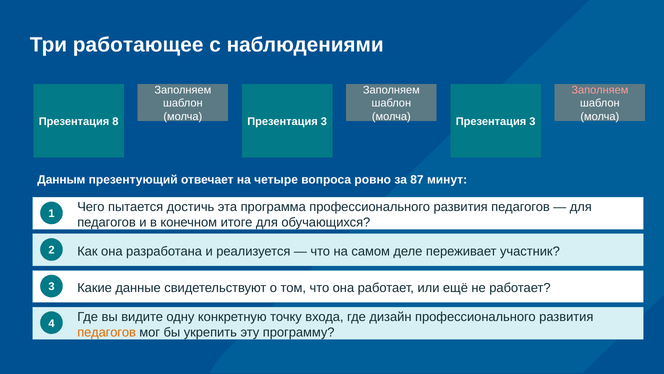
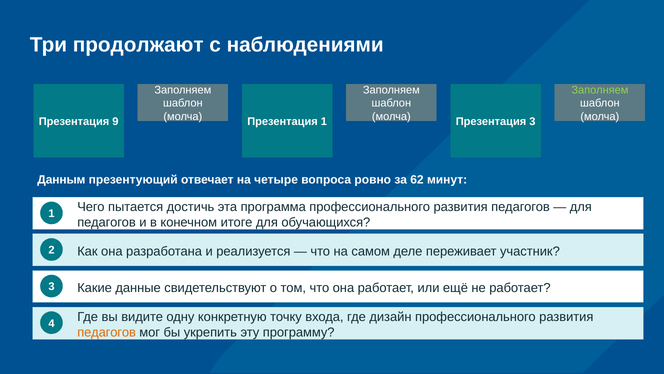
работающее: работающее -> продолжают (138, 45)
Заполняем colour: pink -> light green (600, 90)
3: 3 -> 1 (324, 121)
8: 8 -> 9 (115, 121)
87: 87 -> 62 (417, 180)
